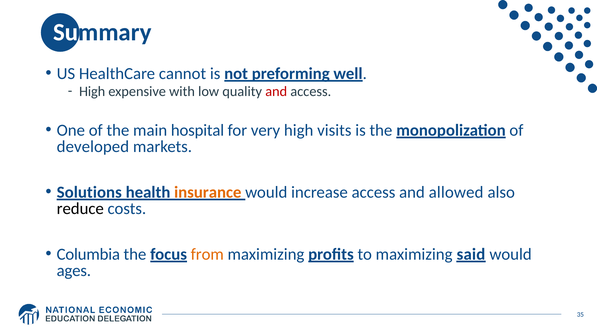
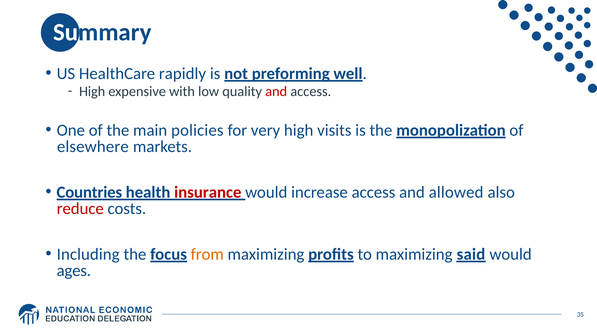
cannot: cannot -> rapidly (182, 73)
hospital: hospital -> policies (197, 130)
developed: developed -> elsewhere (93, 147)
Solutions: Solutions -> Countries (89, 192)
insurance colour: orange -> red (208, 192)
reduce colour: black -> red (80, 209)
Columbia: Columbia -> Including (88, 254)
